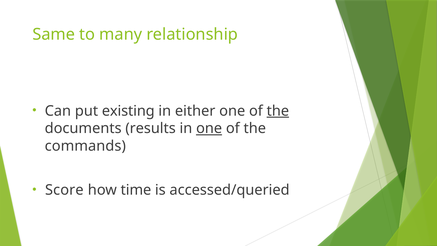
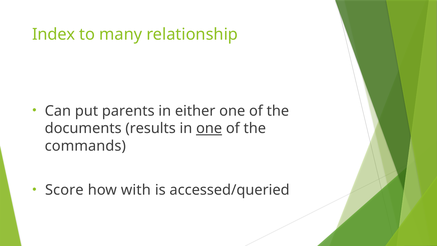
Same: Same -> Index (54, 34)
existing: existing -> parents (128, 111)
the underline: present -> none (278, 111)
time: time -> with (136, 190)
